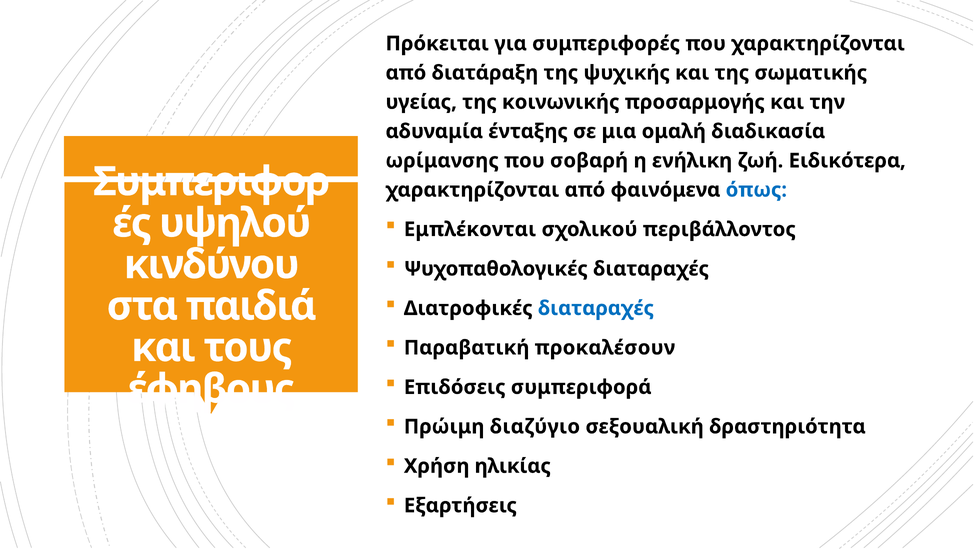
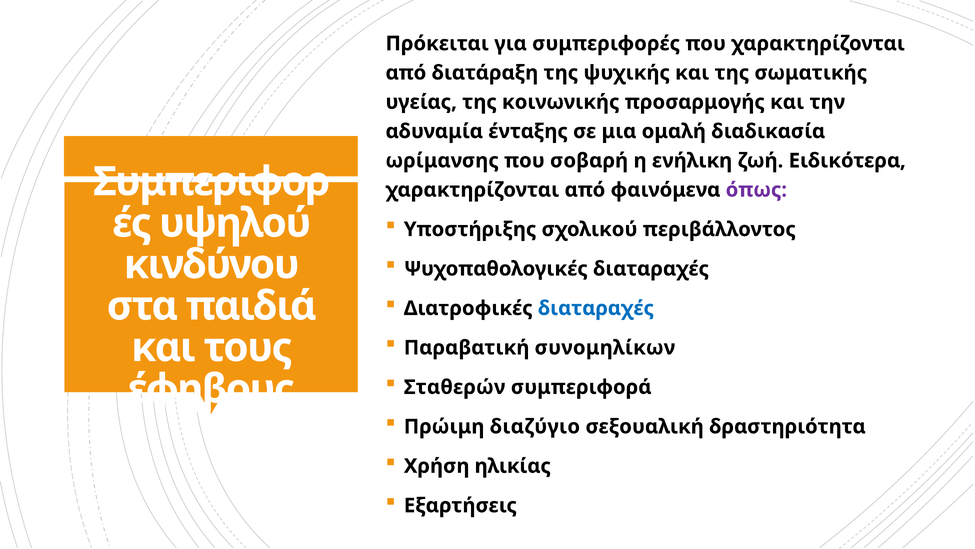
όπως colour: blue -> purple (756, 190)
Εμπλέκονται: Εμπλέκονται -> Υποστήριξης (470, 229)
προκαλέσουν: προκαλέσουν -> συνομηλίκων (605, 347)
Επιδόσεις: Επιδόσεις -> Σταθερών (455, 387)
